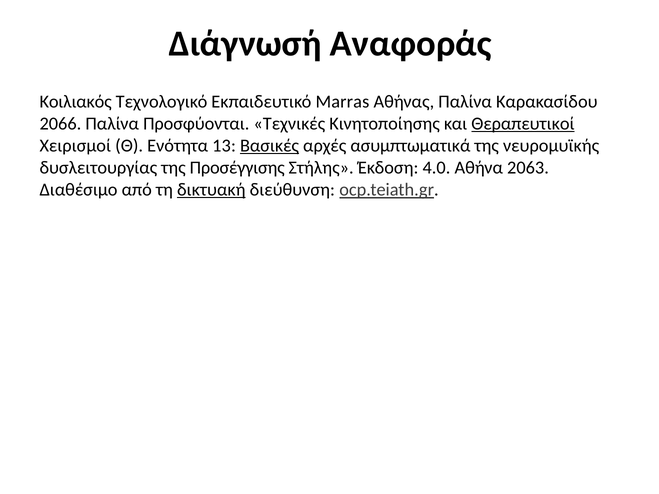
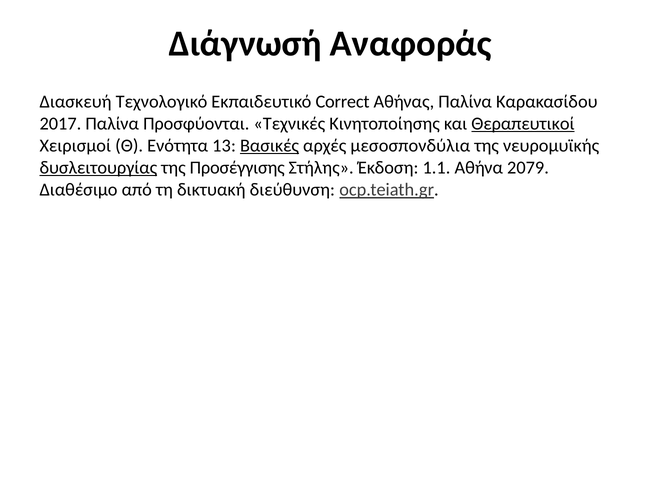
Κοιλιακός: Κοιλιακός -> Διασκευή (76, 102)
Marras: Marras -> Correct (343, 102)
2066: 2066 -> 2017 (60, 124)
ασυμπτωματικά: ασυμπτωματικά -> μεσοσπονδύλια (410, 146)
δυσλειτουργίας underline: none -> present (98, 168)
4.0: 4.0 -> 1.1 (436, 168)
2063: 2063 -> 2079 (528, 168)
δικτυακή underline: present -> none (211, 190)
